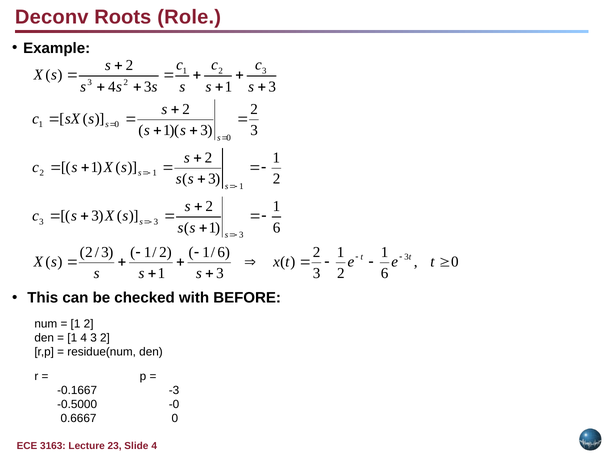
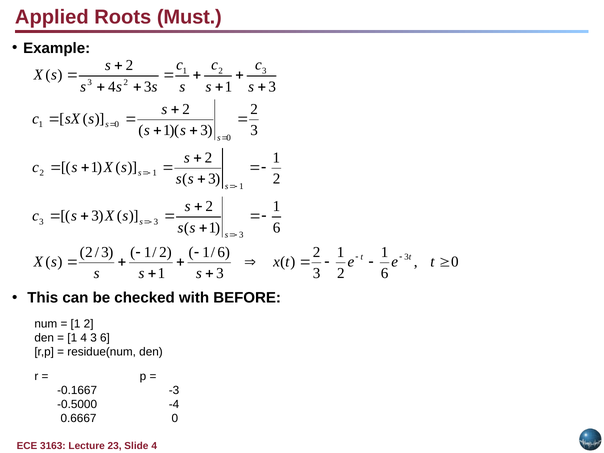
Deconv: Deconv -> Applied (52, 17)
Role: Role -> Must (189, 17)
4 3 2: 2 -> 6 (105, 338)
-0: -0 -> -4 (174, 404)
